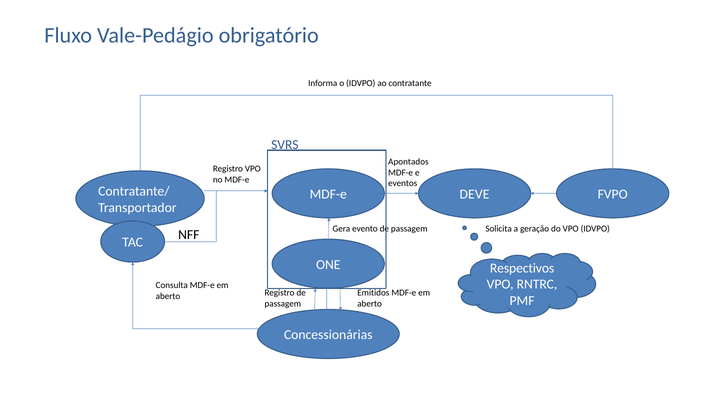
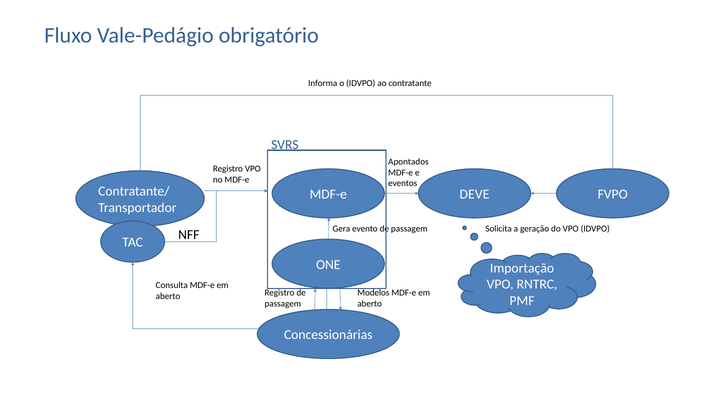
Respectivos: Respectivos -> Importação (522, 268)
Emitidos: Emitidos -> Modelos (373, 293)
